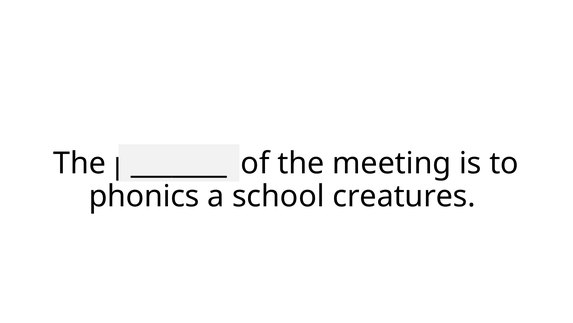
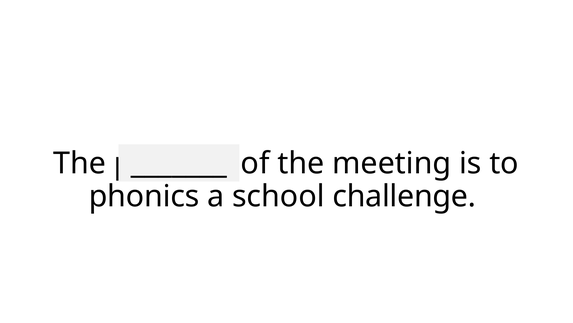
creatures: creatures -> challenge (404, 196)
